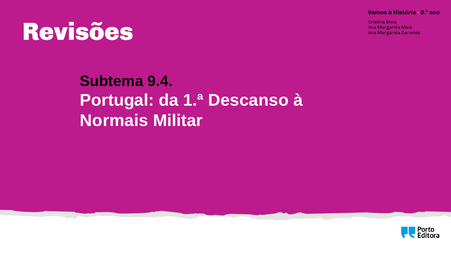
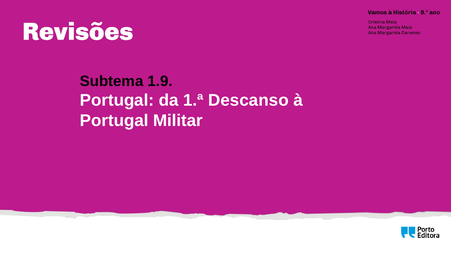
9.4: 9.4 -> 1.9 (160, 81)
Normais: Normais -> Portugal (114, 121)
